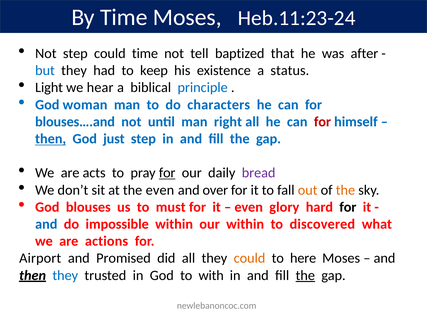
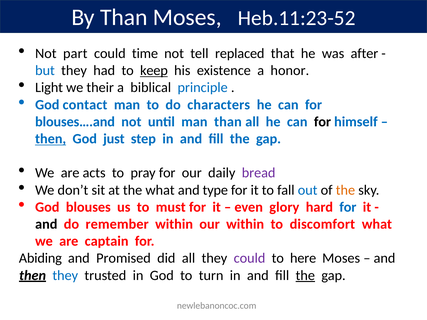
By Time: Time -> Than (124, 17)
Heb.11:23-24: Heb.11:23-24 -> Heb.11:23-52 (297, 18)
Not step: step -> part (75, 54)
baptized: baptized -> replaced (240, 54)
keep underline: none -> present (154, 71)
status: status -> honor (290, 71)
hear: hear -> their (100, 88)
woman: woman -> contact (85, 105)
man right: right -> than (228, 122)
for colour: red -> black (322, 122)
for underline: present -> none (167, 173)
the even: even -> what (160, 190)
over: over -> type (215, 190)
out colour: orange -> blue (308, 190)
for colour: black -> blue (348, 207)
and colour: blue -> black (46, 224)
impossible: impossible -> remember (117, 224)
discovered: discovered -> discomfort (322, 224)
actions: actions -> captain (107, 241)
Airport: Airport -> Abiding (40, 258)
could colour: orange -> purple (250, 258)
with: with -> turn (211, 276)
